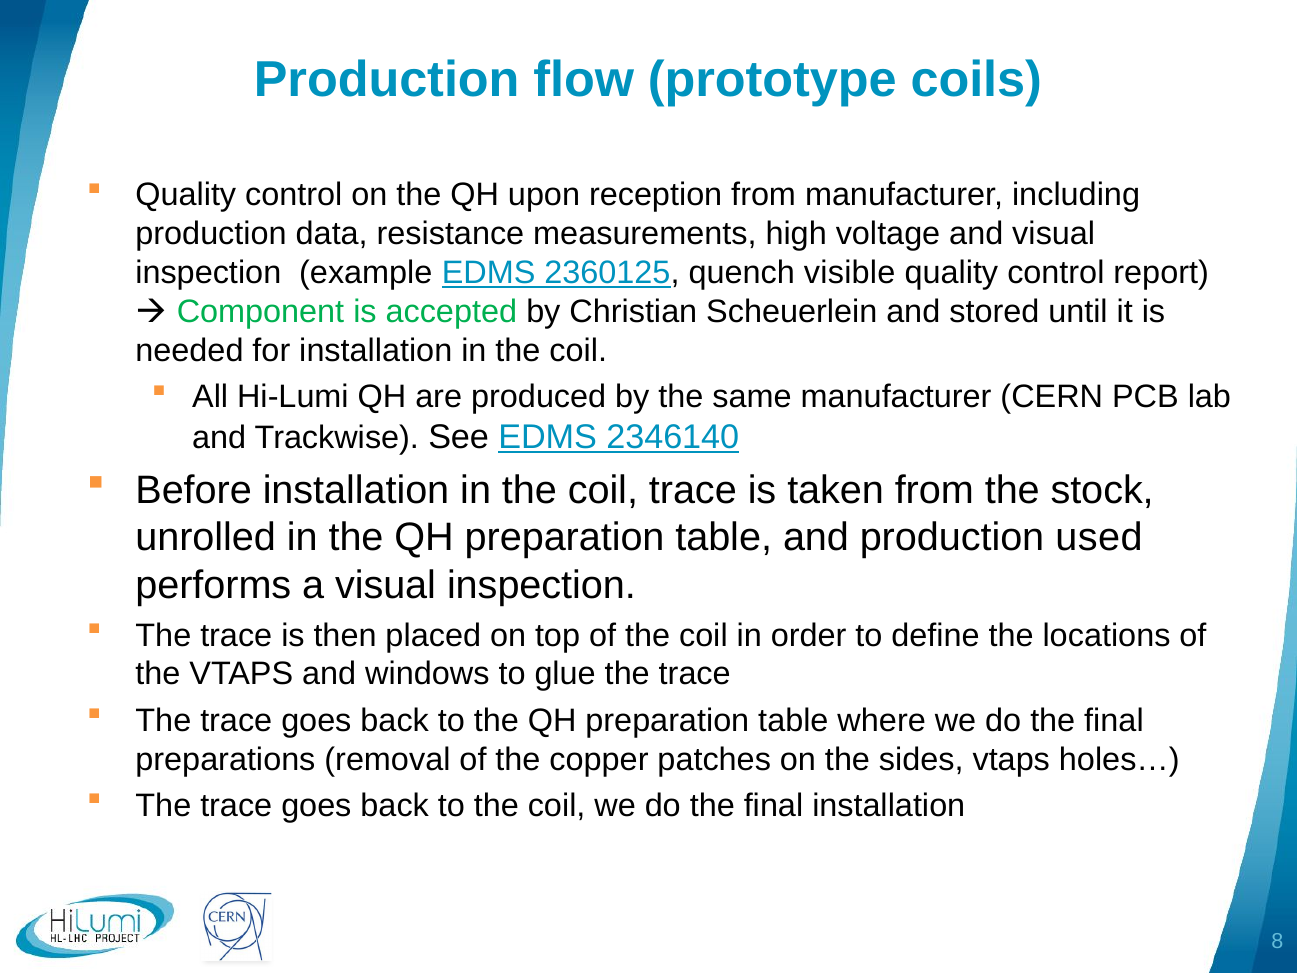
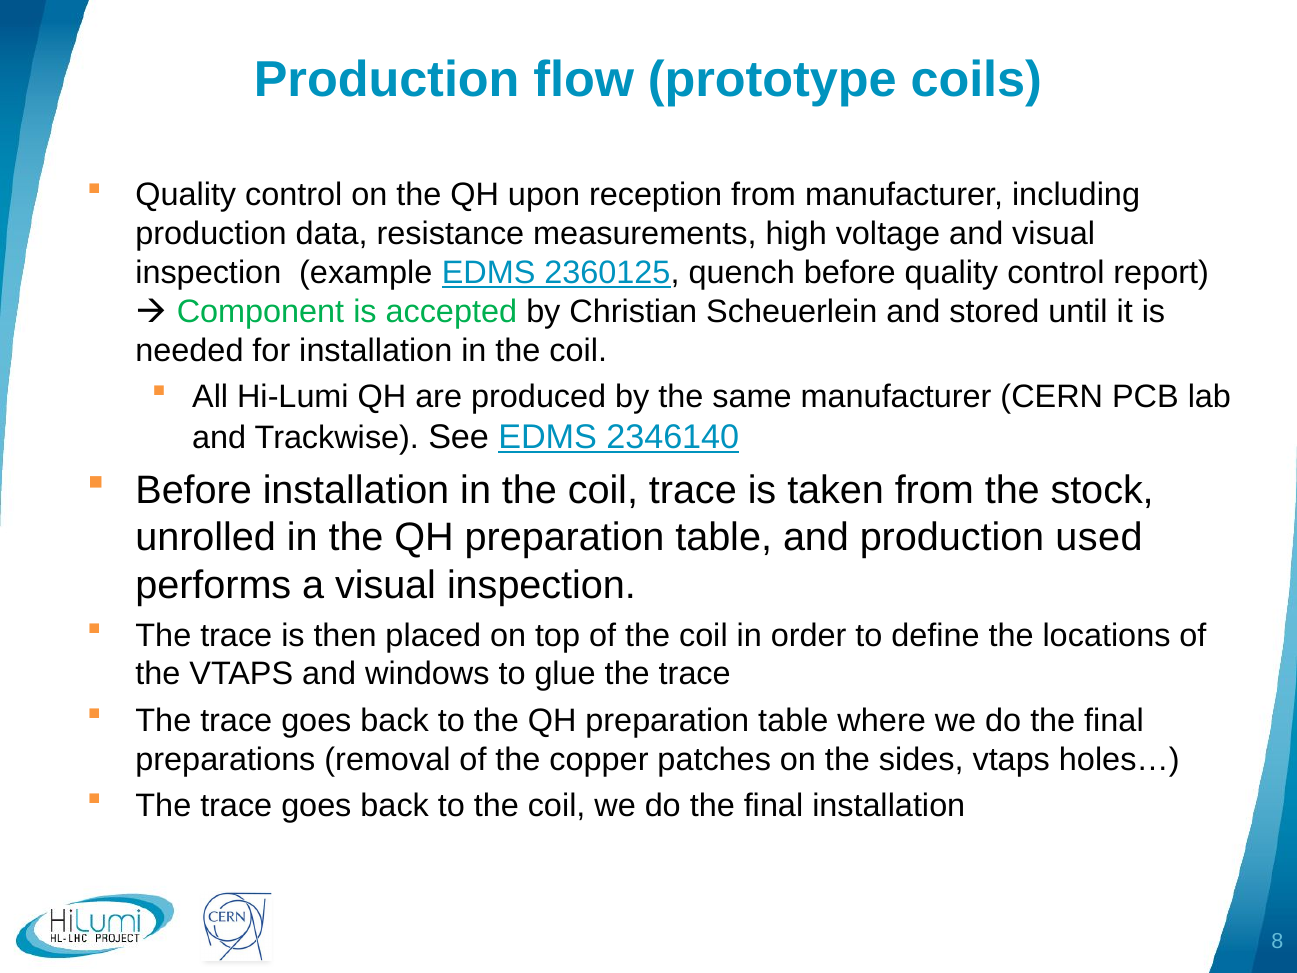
quench visible: visible -> before (850, 272)
